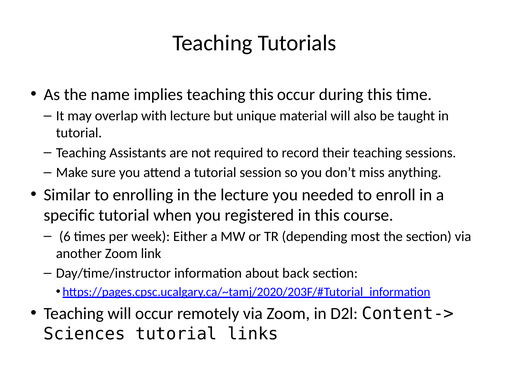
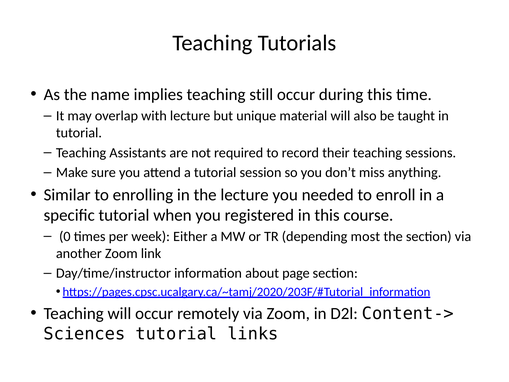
teaching this: this -> still (261, 95)
6: 6 -> 0 (65, 236)
back: back -> page (296, 273)
